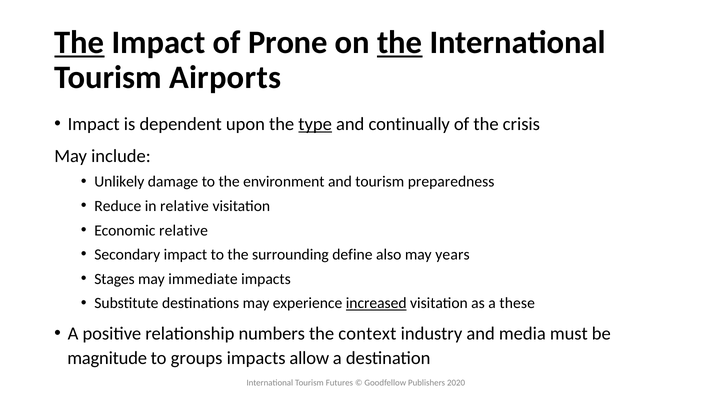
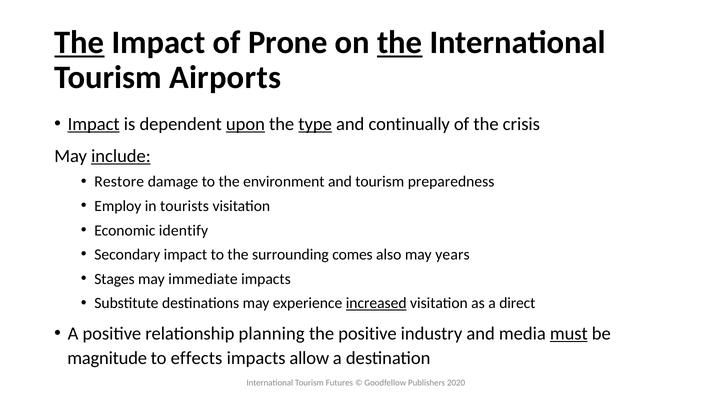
Impact underline: none -> present (94, 124)
upon underline: none -> present (245, 124)
include underline: none -> present (121, 156)
Unlikely: Unlikely -> Restore (119, 182)
Reduce: Reduce -> Employ (118, 206)
in relative: relative -> tourists (184, 206)
Economic relative: relative -> identify (184, 230)
define: define -> comes (352, 254)
these: these -> direct (517, 303)
numbers: numbers -> planning (272, 333)
the context: context -> positive (367, 333)
must underline: none -> present (569, 333)
groups: groups -> effects (197, 358)
